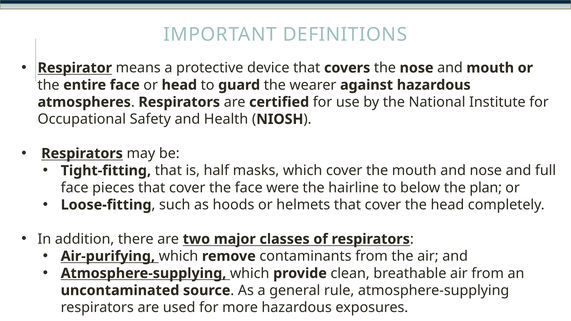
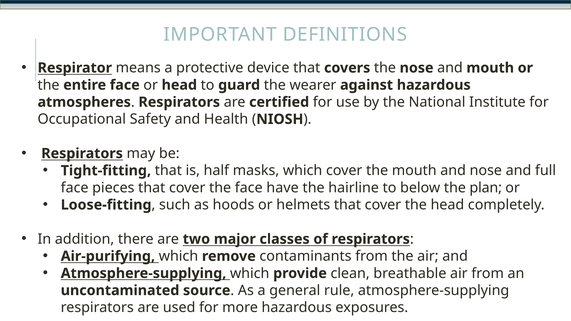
were: were -> have (283, 188)
